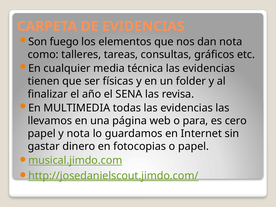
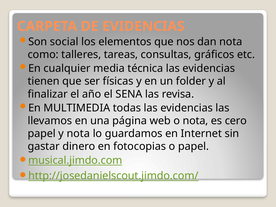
fuego: fuego -> social (64, 42)
o para: para -> nota (196, 121)
